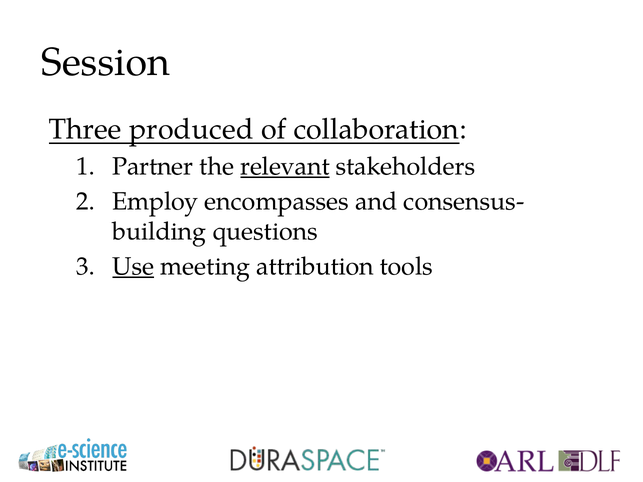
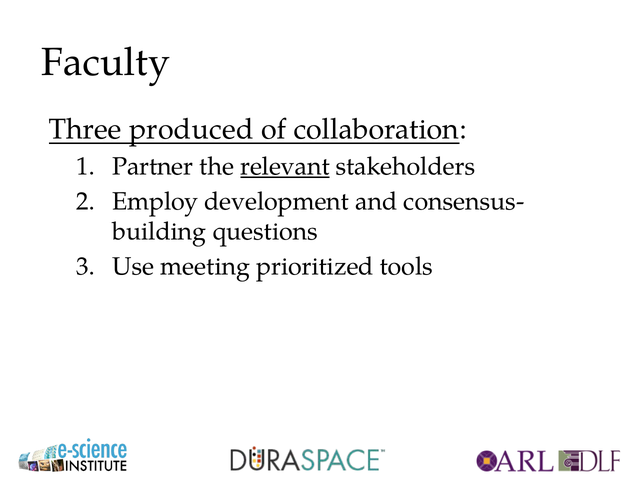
Session: Session -> Faculty (106, 62)
encompasses: encompasses -> development (277, 201)
Use underline: present -> none (133, 267)
attribution: attribution -> prioritized (315, 267)
